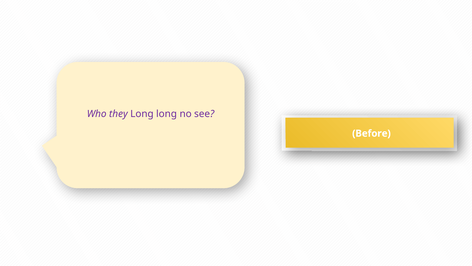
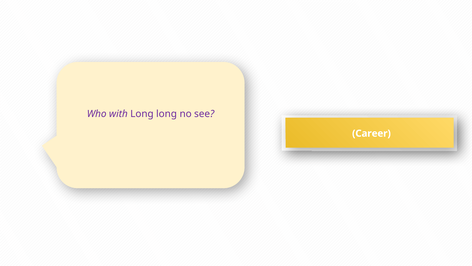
they: they -> with (118, 114)
Before: Before -> Career (371, 133)
